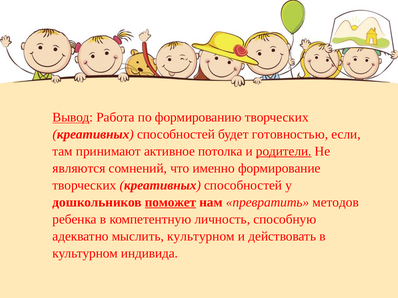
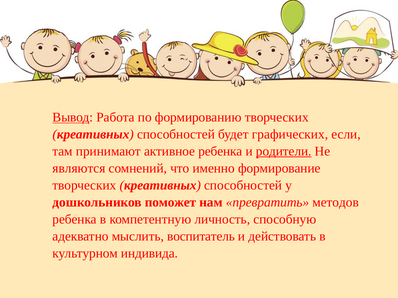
готовностью: готовностью -> графических (290, 134)
активное потолка: потолка -> ребенка (220, 151)
поможет underline: present -> none (171, 203)
мыслить культурном: культурном -> воспитатель (201, 237)
